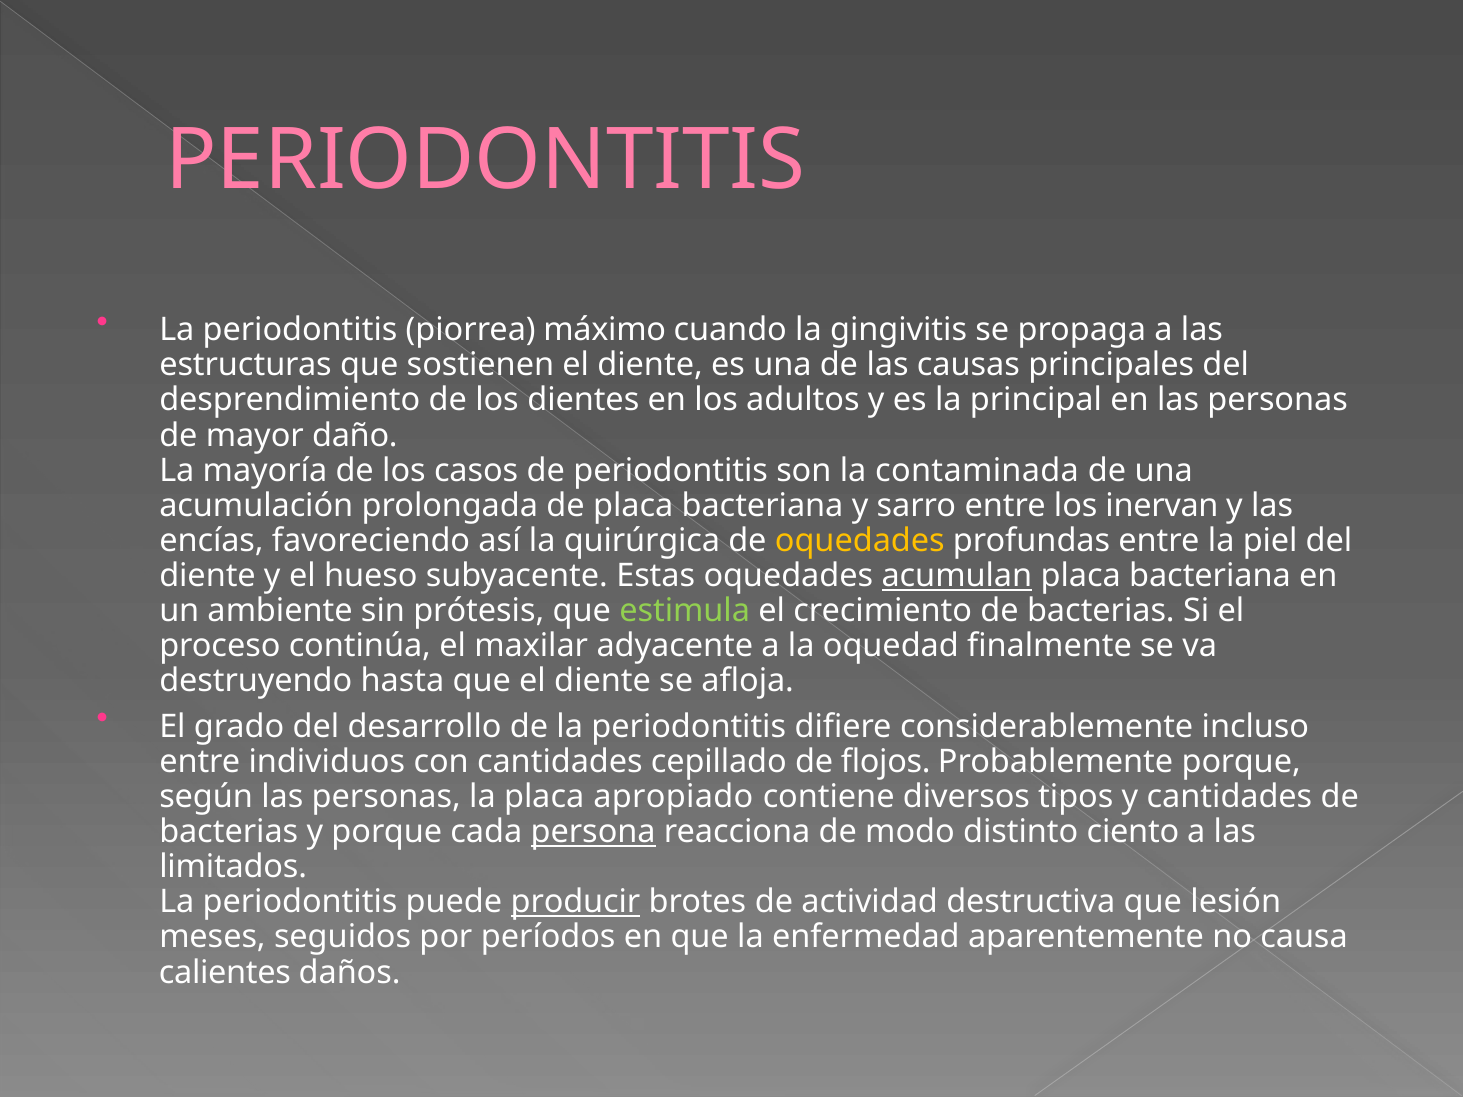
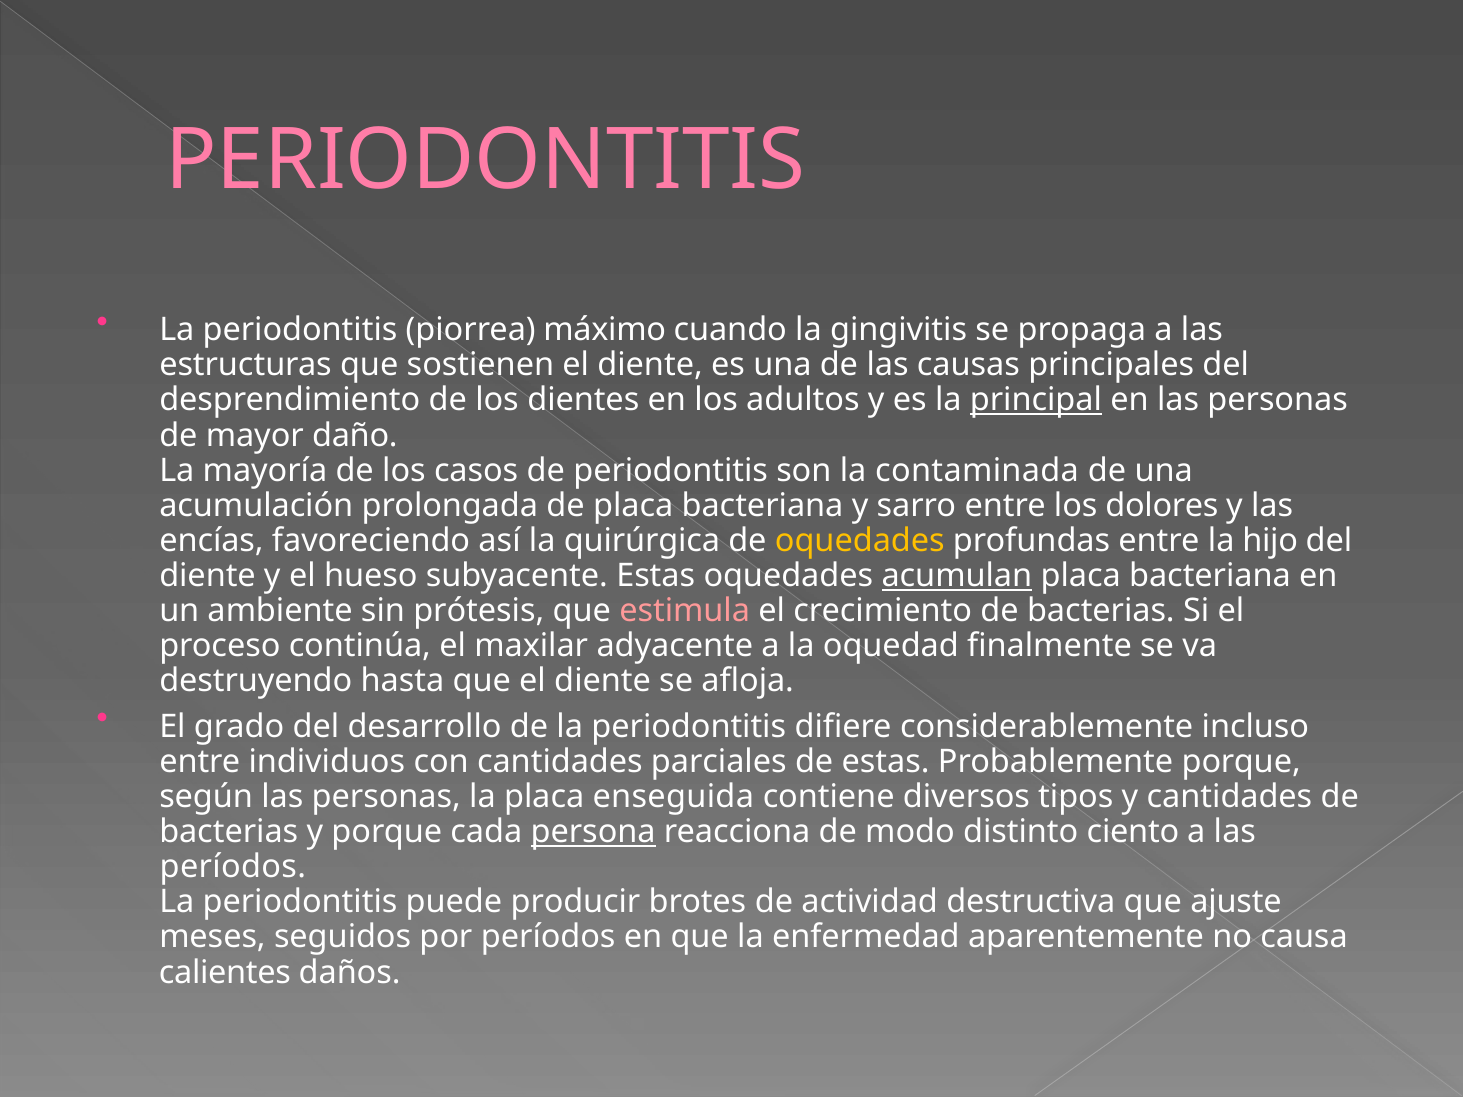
principal underline: none -> present (1036, 400)
inervan: inervan -> dolores (1162, 506)
piel: piel -> hijo (1270, 541)
estimula colour: light green -> pink (685, 611)
cepillado: cepillado -> parciales (719, 762)
de flojos: flojos -> estas (886, 762)
apropiado: apropiado -> enseguida (673, 797)
limitados: limitados -> períodos (233, 867)
producir underline: present -> none (575, 902)
lesión: lesión -> ajuste (1236, 902)
